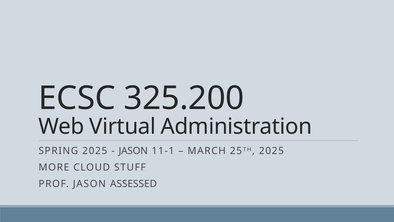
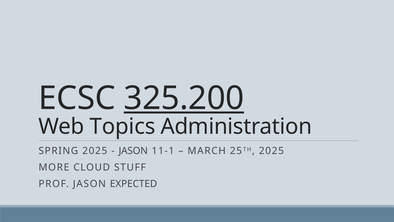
325.200 underline: none -> present (184, 98)
Virtual: Virtual -> Topics (123, 126)
ASSESSED: ASSESSED -> EXPECTED (134, 183)
